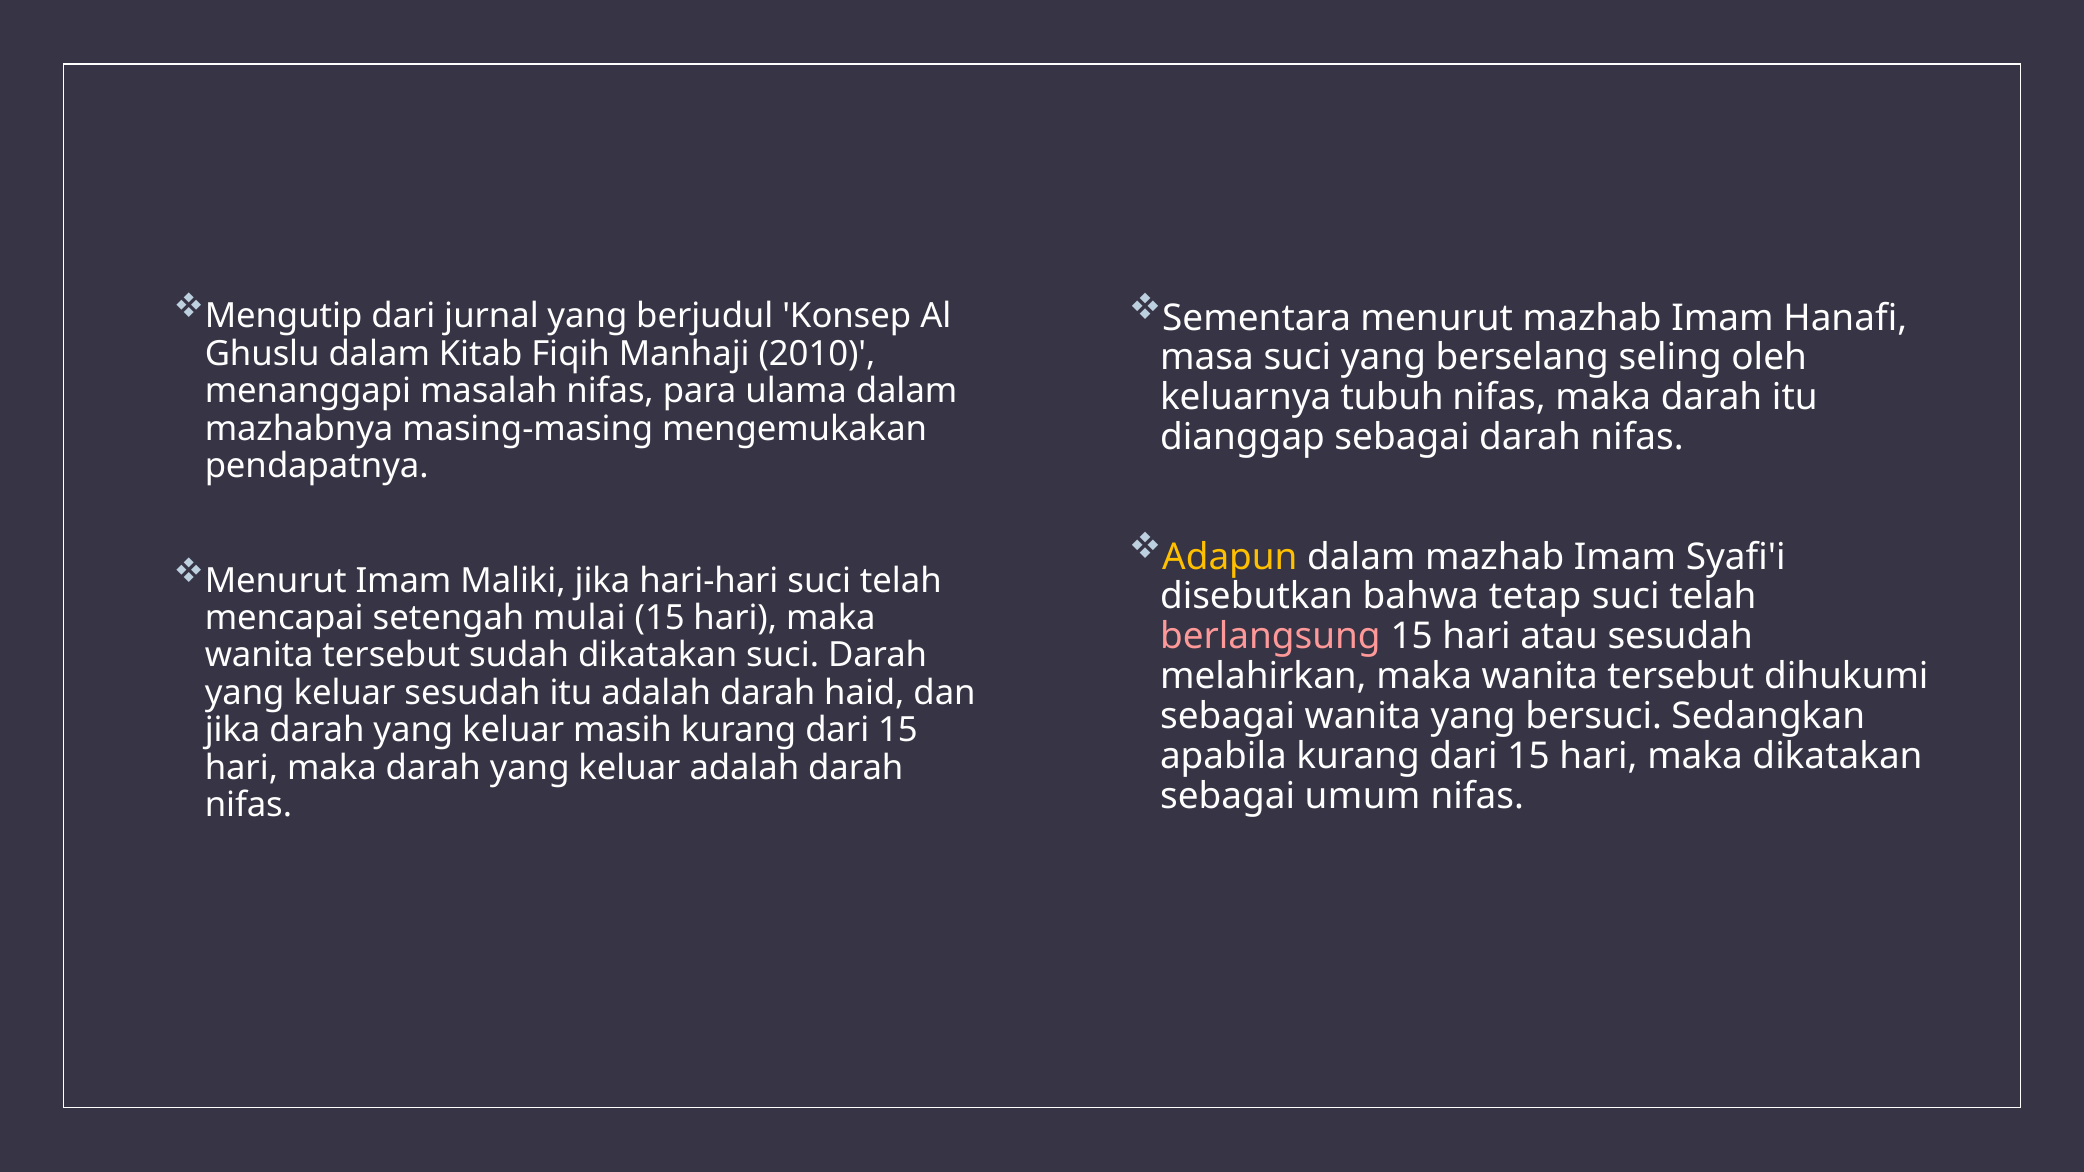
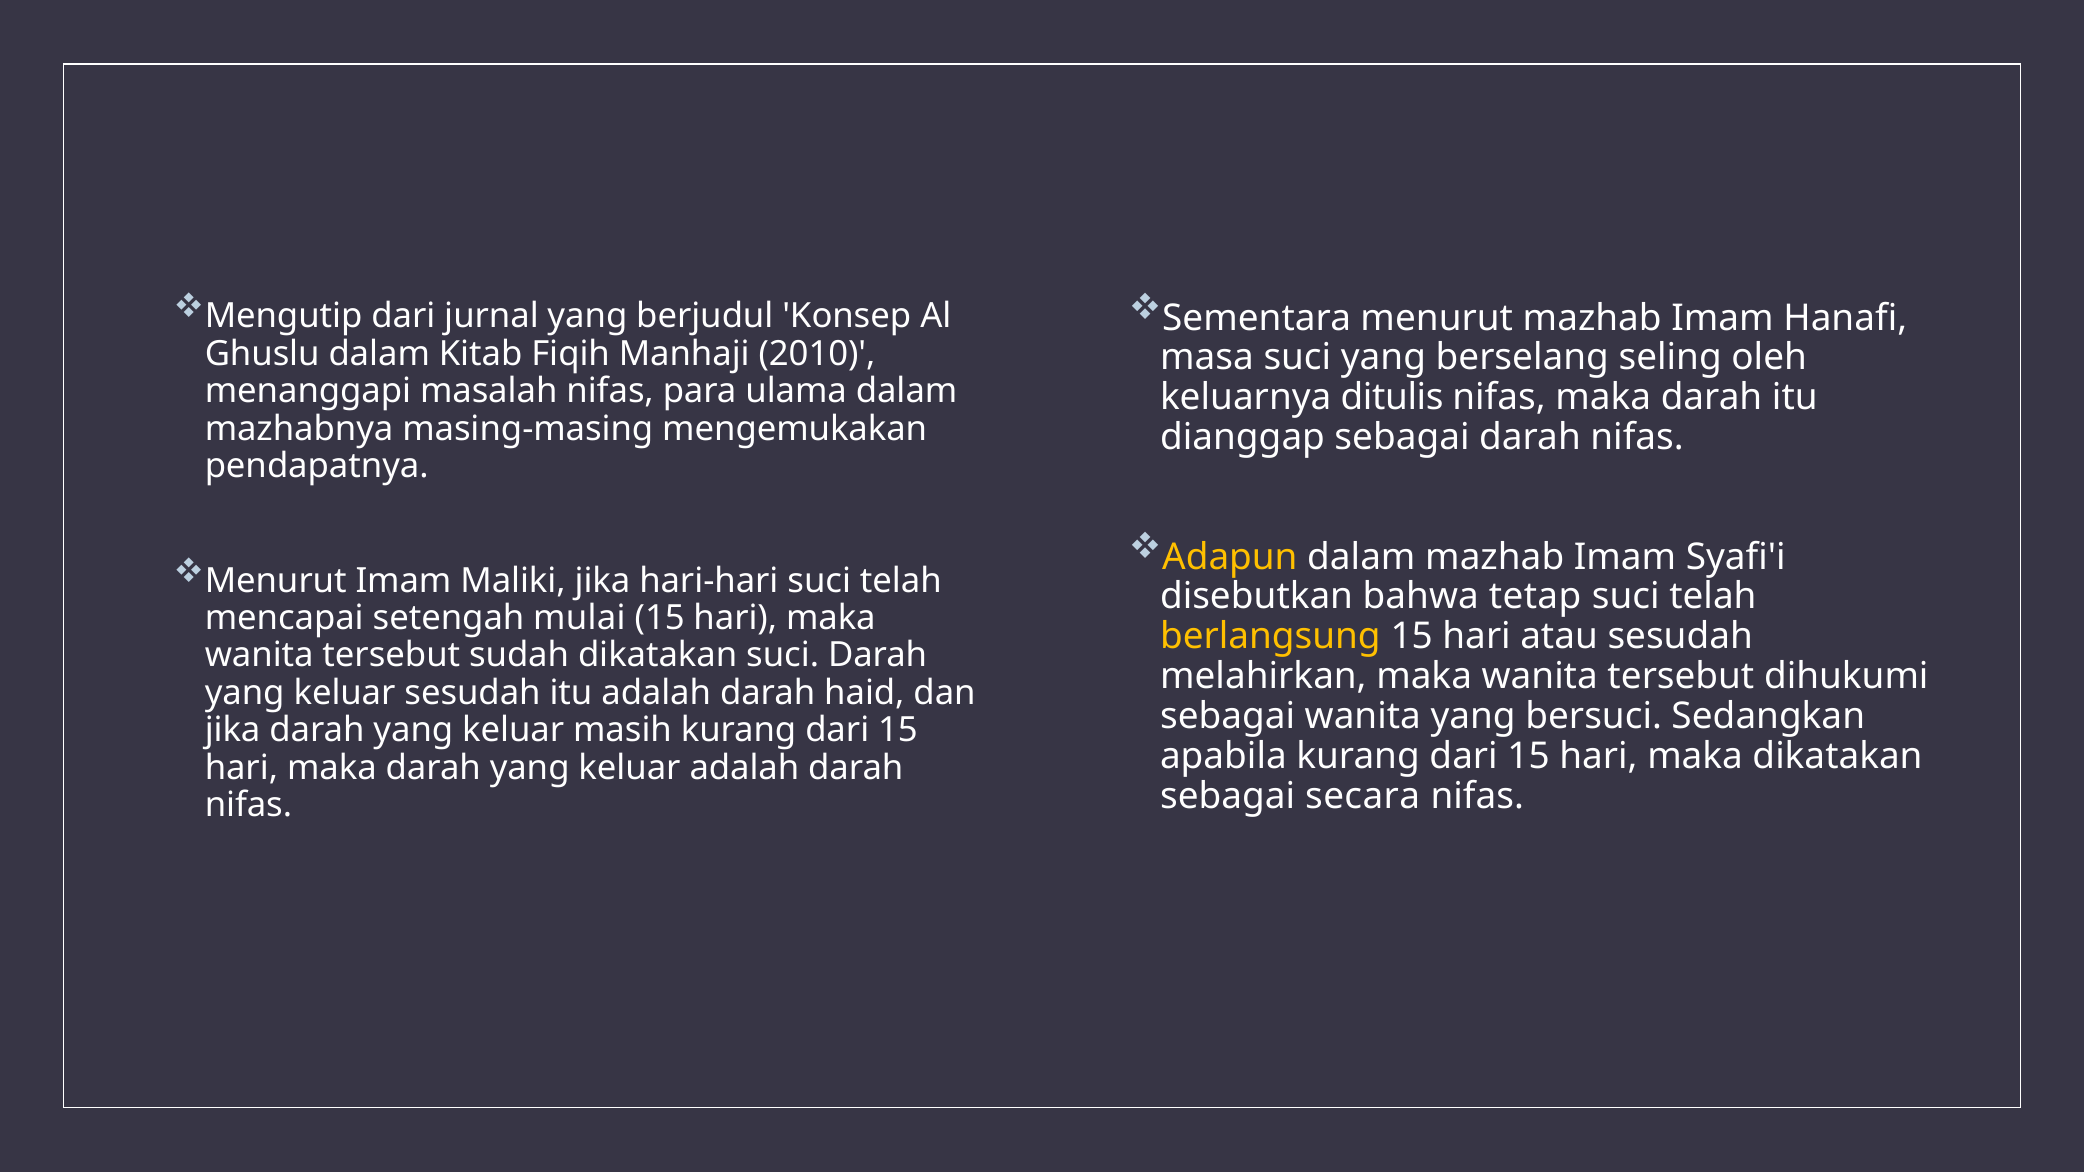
tubuh: tubuh -> ditulis (1392, 398)
berlangsung colour: pink -> yellow (1270, 637)
umum: umum -> secara (1363, 796)
